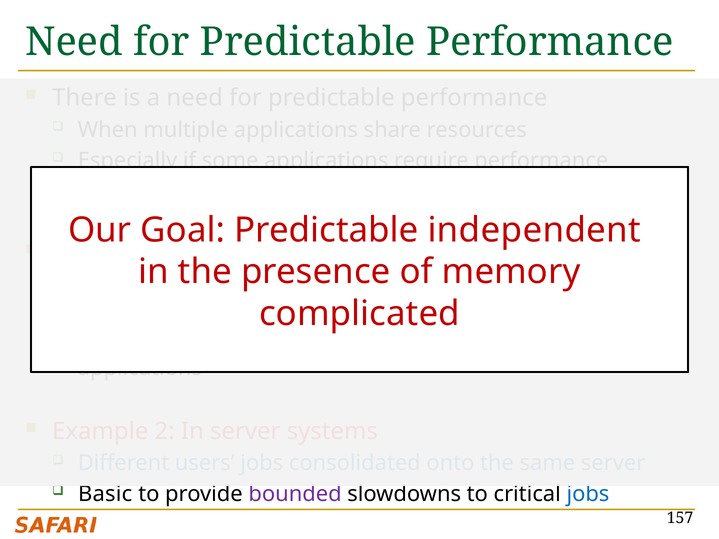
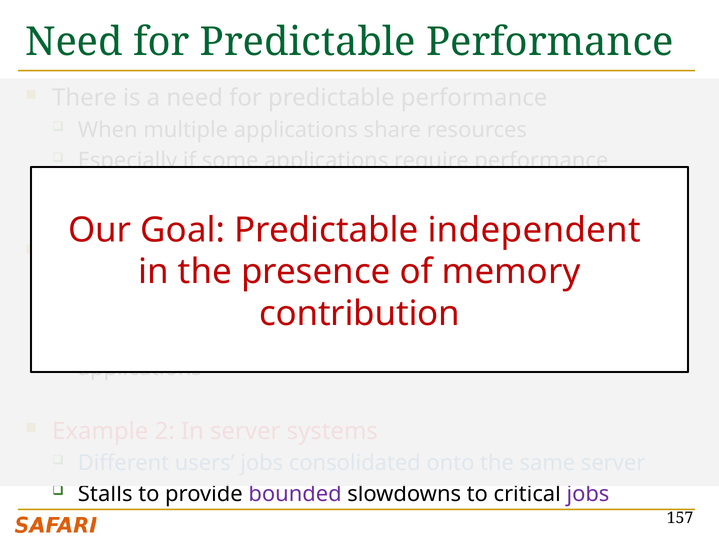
complicated: complicated -> contribution (360, 314)
Basic: Basic -> Stalls (105, 494)
jobs colour: blue -> purple (588, 494)
